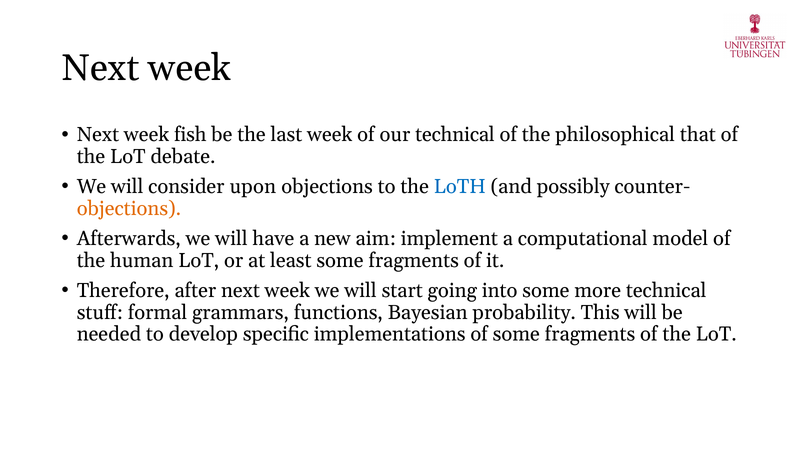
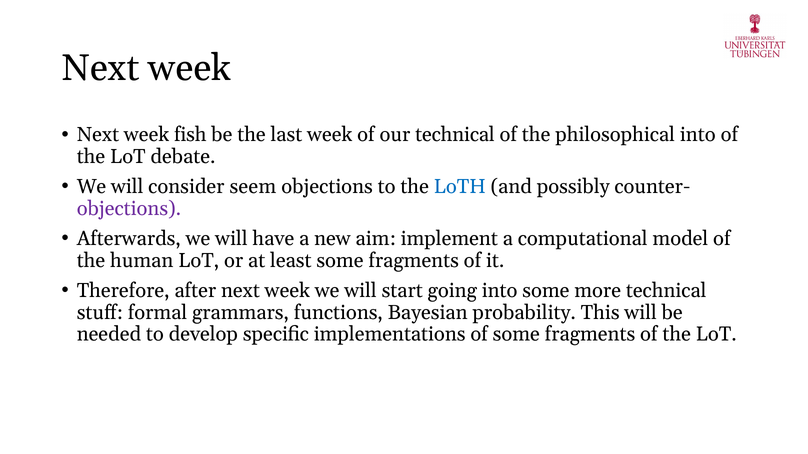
philosophical that: that -> into (698, 135)
upon: upon -> seem (253, 187)
objections colour: orange -> purple (129, 209)
